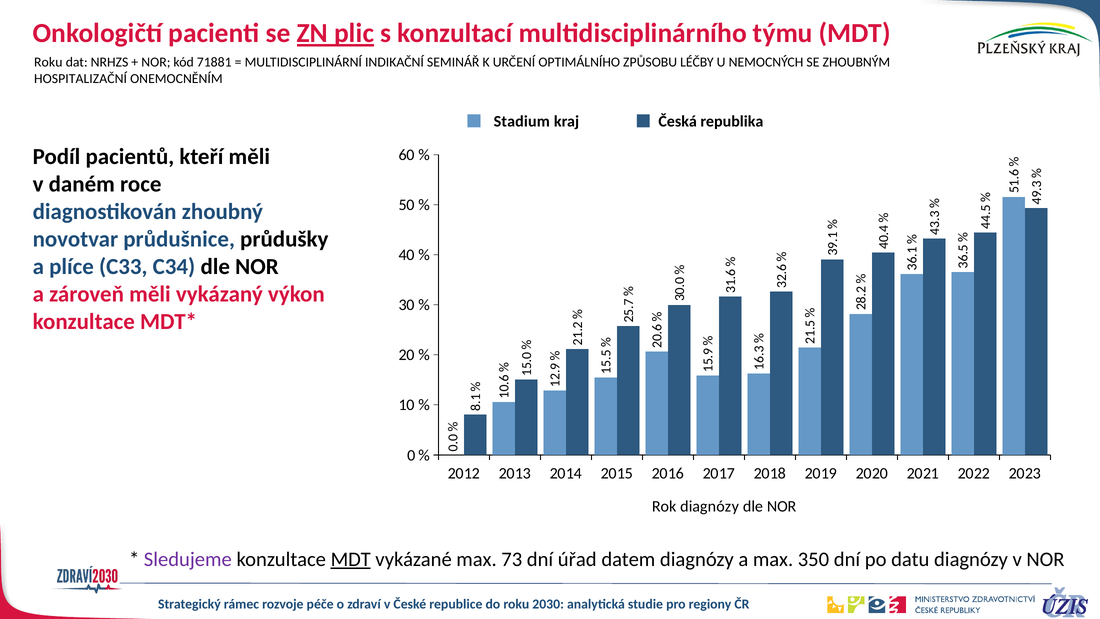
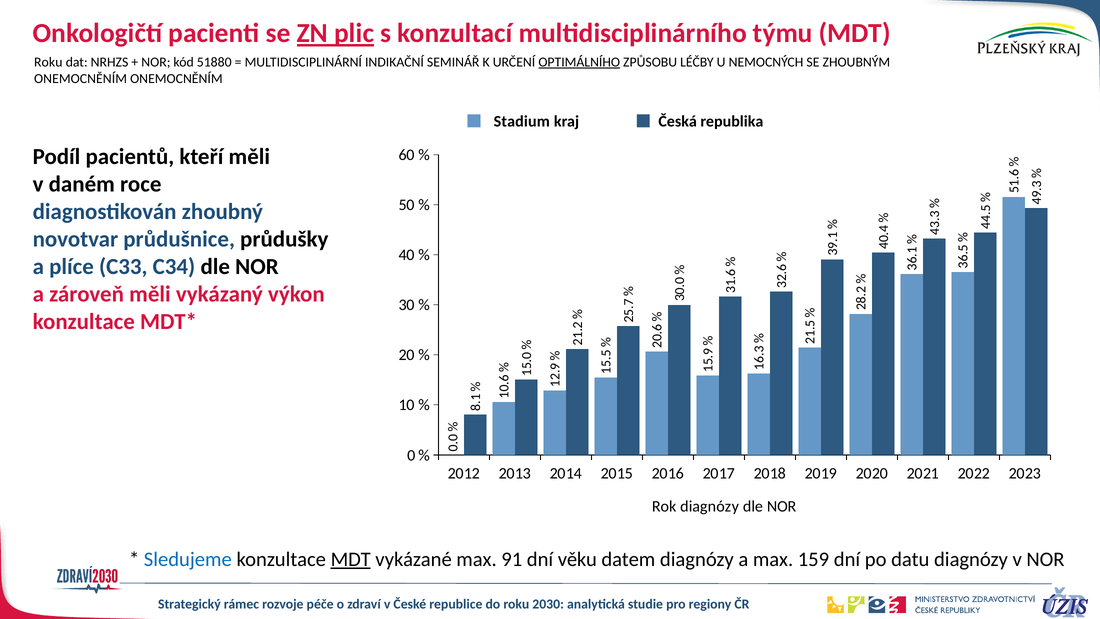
71881: 71881 -> 51880 (214, 62)
OPTIMÁLNÍHO underline: none -> present (579, 62)
HOSPITALIZAČNÍ: HOSPITALIZAČNÍ -> ONEMOCNĚNÍM (81, 78)
Sledujeme colour: purple -> blue (188, 559)
73: 73 -> 91 (512, 559)
úřad: úřad -> věku (577, 559)
350: 350 -> 159 (813, 559)
